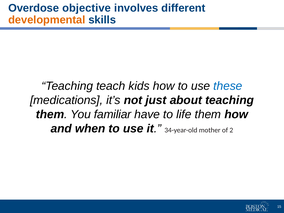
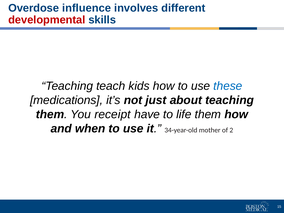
objective: objective -> influence (87, 8)
developmental colour: orange -> red (47, 20)
familiar: familiar -> receipt (113, 114)
